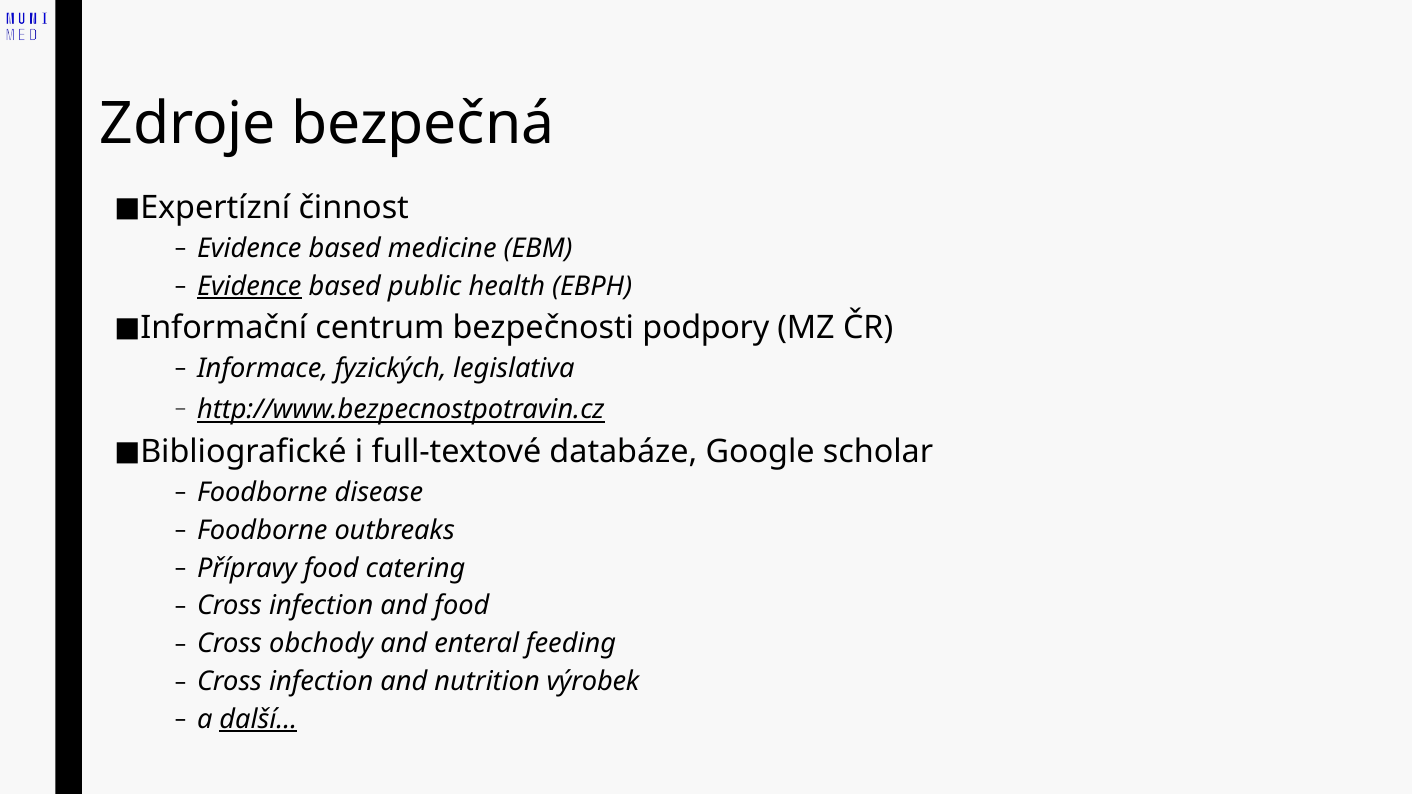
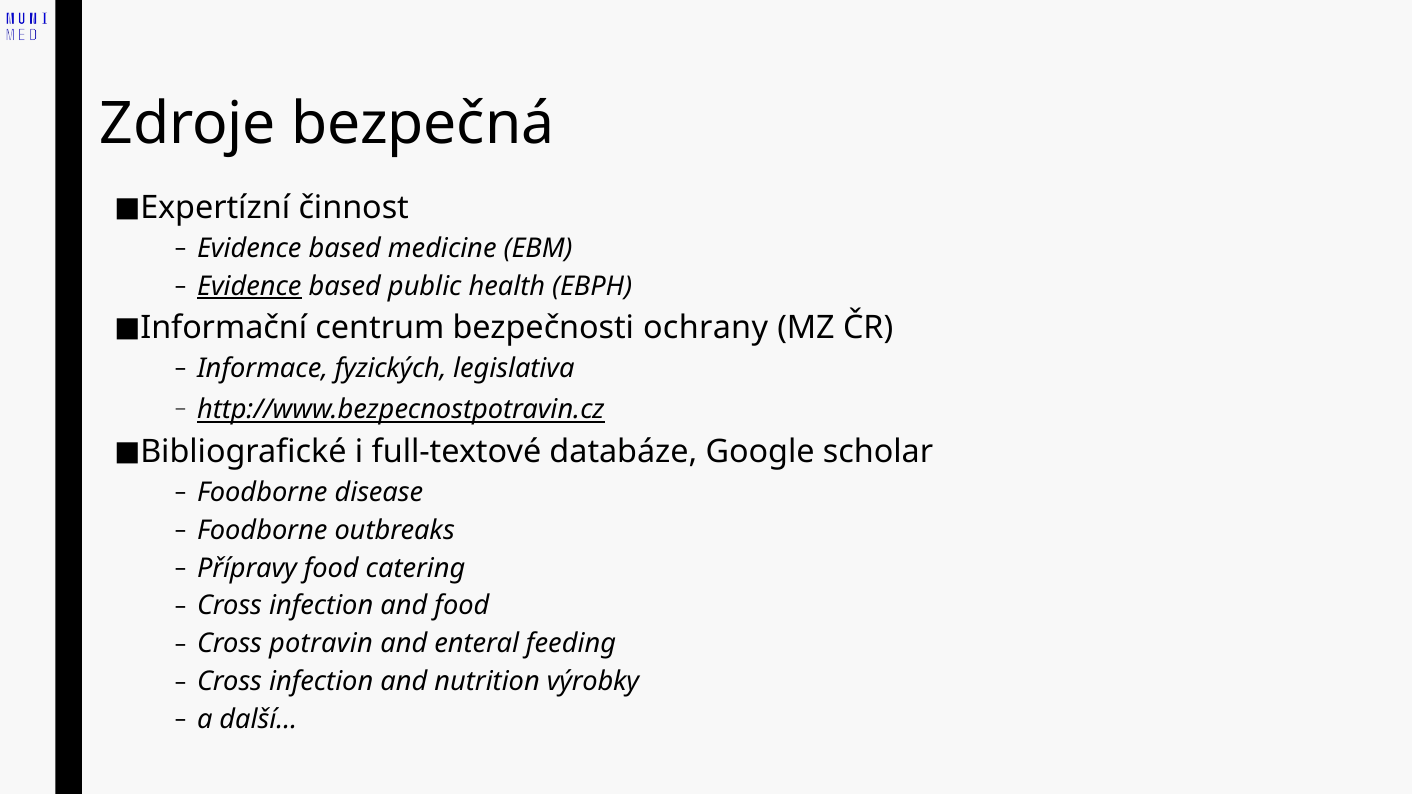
podpory: podpory -> ochrany (706, 328)
obchody: obchody -> potravin (321, 644)
výrobek: výrobek -> výrobky (593, 682)
další… underline: present -> none (258, 720)
